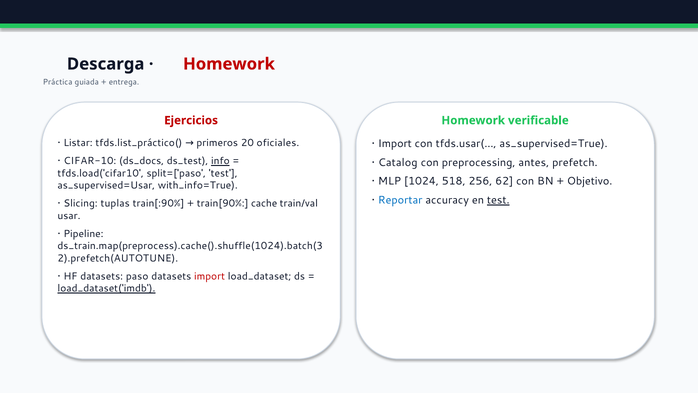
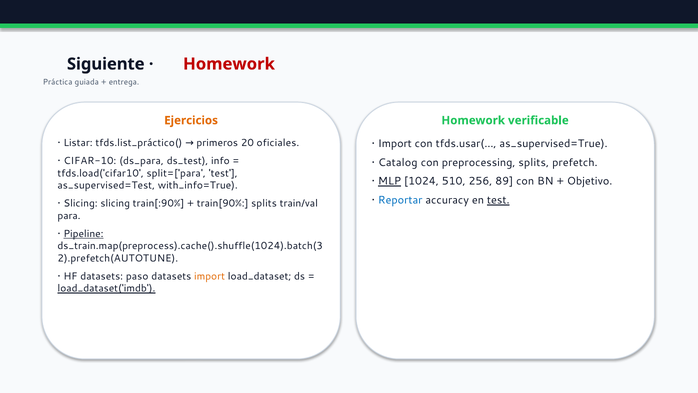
Descarga: Descarga -> Siguiente (106, 64)
Ejercicios colour: red -> orange (191, 120)
ds_docs: ds_docs -> ds_para (142, 161)
info underline: present -> none (220, 161)
preprocessing antes: antes -> splits (534, 162)
split=['paso: split=['paso -> split=['para (176, 173)
MLP underline: none -> present (390, 181)
518: 518 -> 510 (454, 181)
62: 62 -> 89 (504, 181)
as_supervised=Usar: as_supervised=Usar -> as_supervised=Test (106, 185)
Slicing tuplas: tuplas -> slicing (115, 203)
train[90% cache: cache -> splits (264, 203)
usar: usar -> para (69, 216)
Pipeline underline: none -> present (83, 234)
import colour: red -> orange (210, 276)
